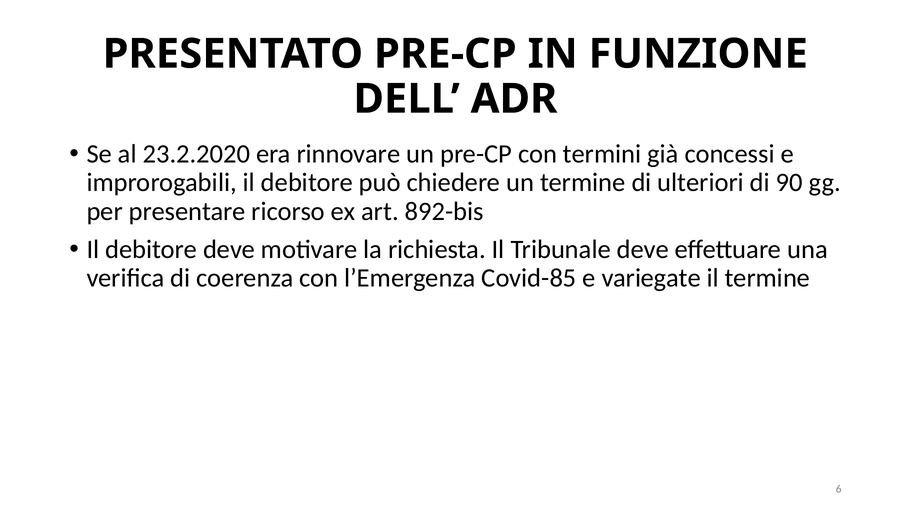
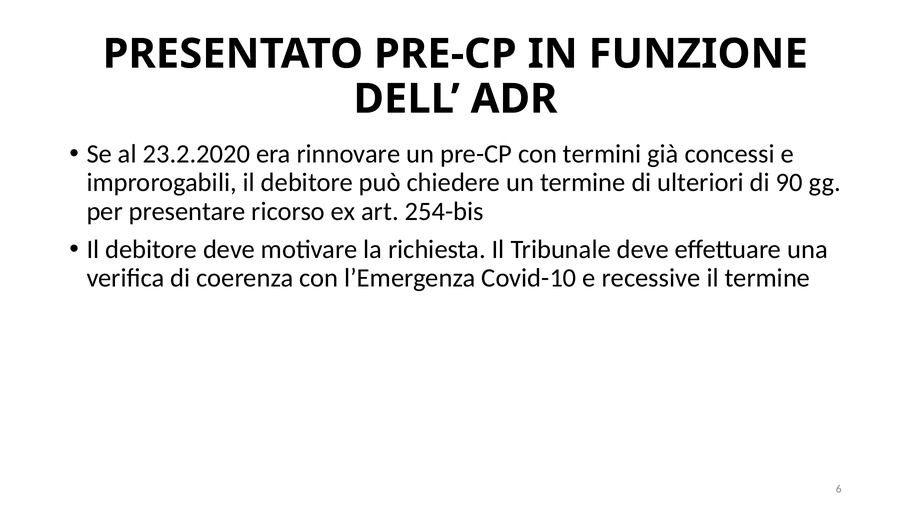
892-bis: 892-bis -> 254-bis (444, 211)
Covid-85: Covid-85 -> Covid-10 (529, 278)
variegate: variegate -> recessive (651, 278)
